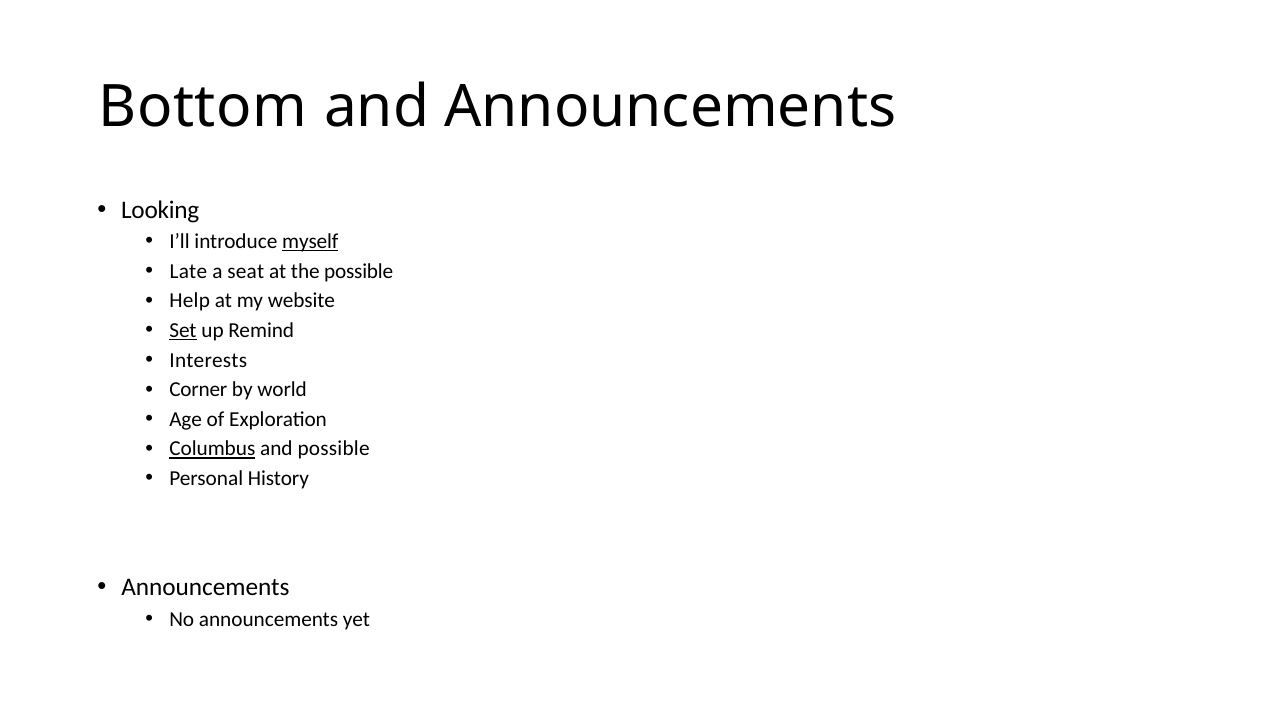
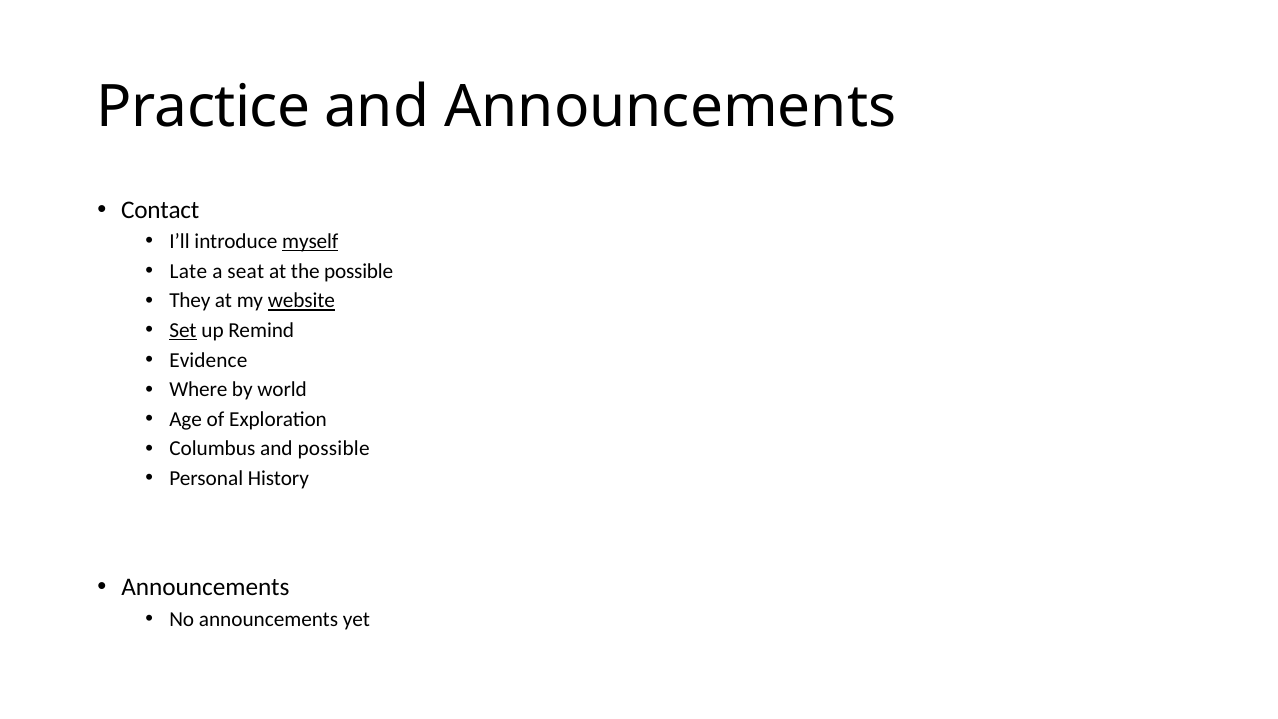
Bottom: Bottom -> Practice (203, 107)
Looking: Looking -> Contact (160, 210)
Help: Help -> They (190, 301)
website underline: none -> present (301, 301)
Interests: Interests -> Evidence (208, 360)
Corner: Corner -> Where (198, 390)
Columbus underline: present -> none (212, 449)
